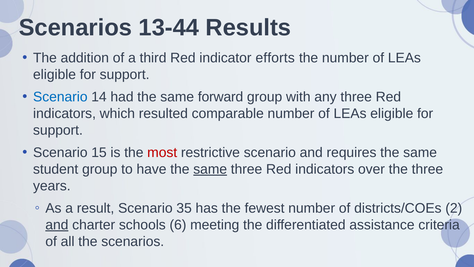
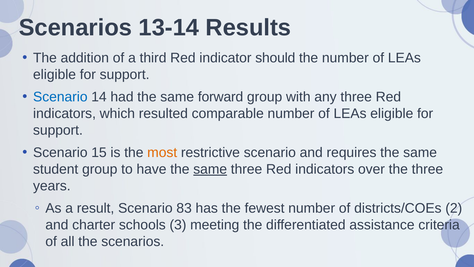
13-44: 13-44 -> 13-14 (169, 28)
efforts: efforts -> should (275, 58)
most colour: red -> orange (162, 152)
35: 35 -> 83 (184, 208)
and underline: present -> none (57, 225)
6: 6 -> 3 (178, 225)
